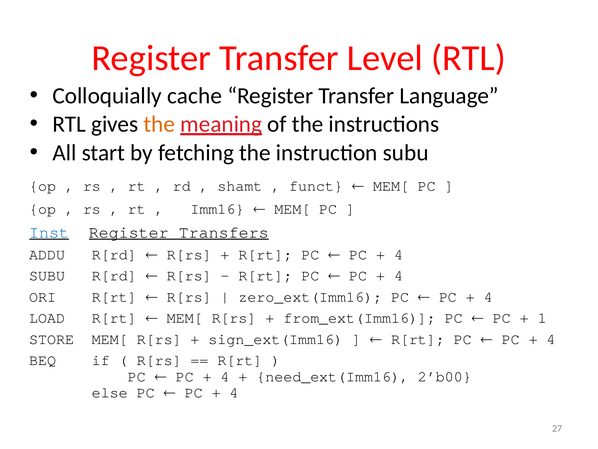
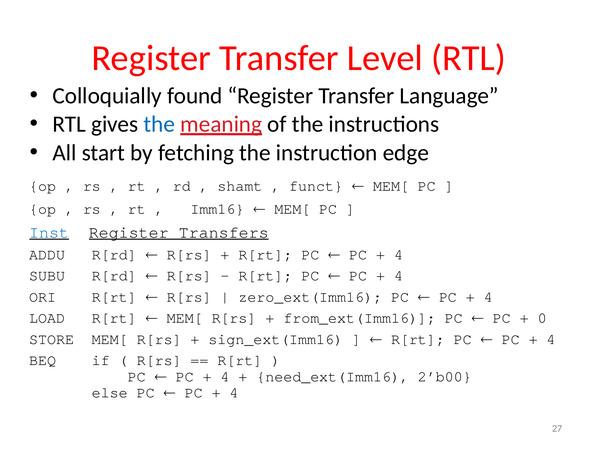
cache: cache -> found (195, 96)
the colour: orange -> blue (159, 124)
instruction subu: subu -> edge (406, 153)
1: 1 -> 0 (542, 318)
